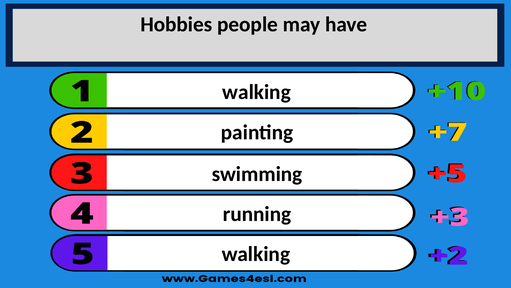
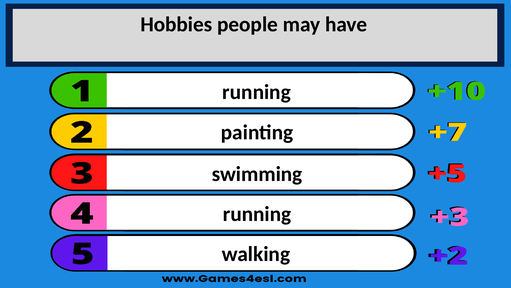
walking: walking -> running (257, 92)
